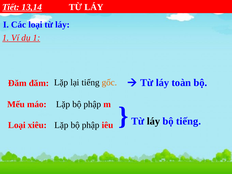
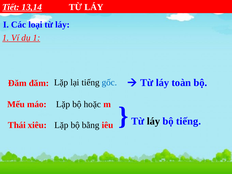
gốc colour: orange -> blue (109, 82)
phập: phập -> hoặc (92, 104)
Loại: Loại -> Thái (17, 125)
phập: phập -> bằng (91, 125)
